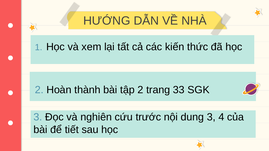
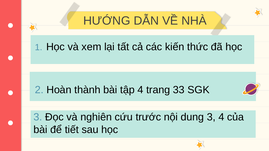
tập 2: 2 -> 4 (140, 90)
